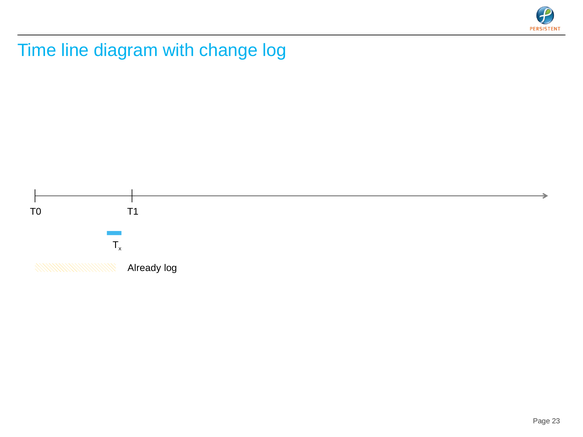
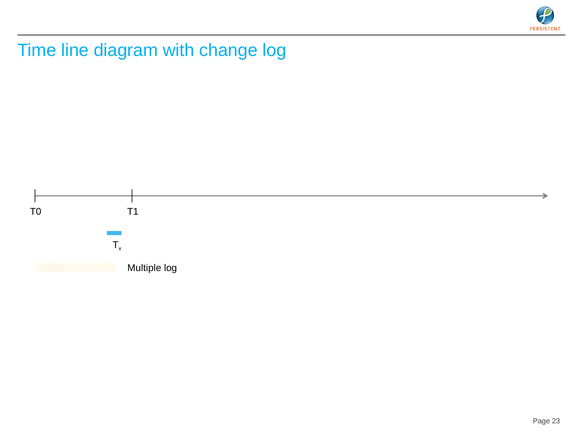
Already: Already -> Multiple (144, 268)
